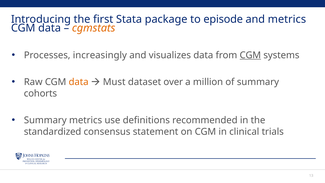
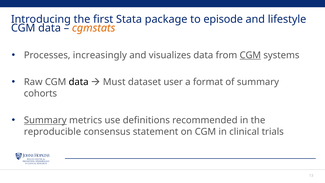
and metrics: metrics -> lifestyle (287, 19)
data colour: orange -> black (79, 82)
over: over -> user (173, 82)
million: million -> format (208, 82)
Summary underline: none -> present (45, 120)
standardized: standardized -> reproducible (53, 132)
